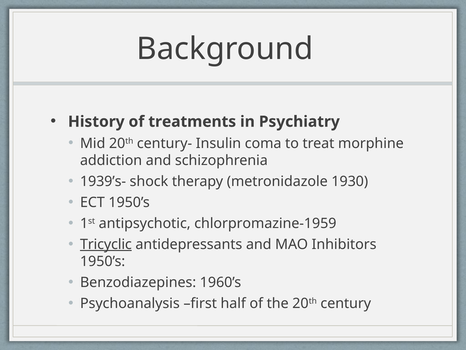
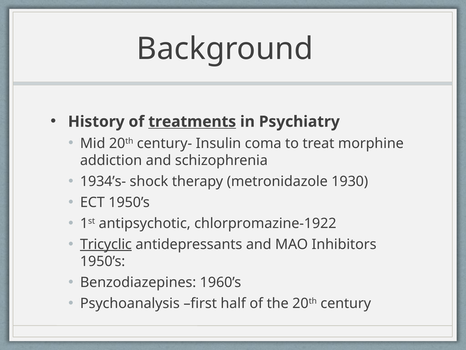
treatments underline: none -> present (192, 121)
1939’s-: 1939’s- -> 1934’s- (103, 181)
chlorpromazine-1959: chlorpromazine-1959 -> chlorpromazine-1922 (265, 223)
